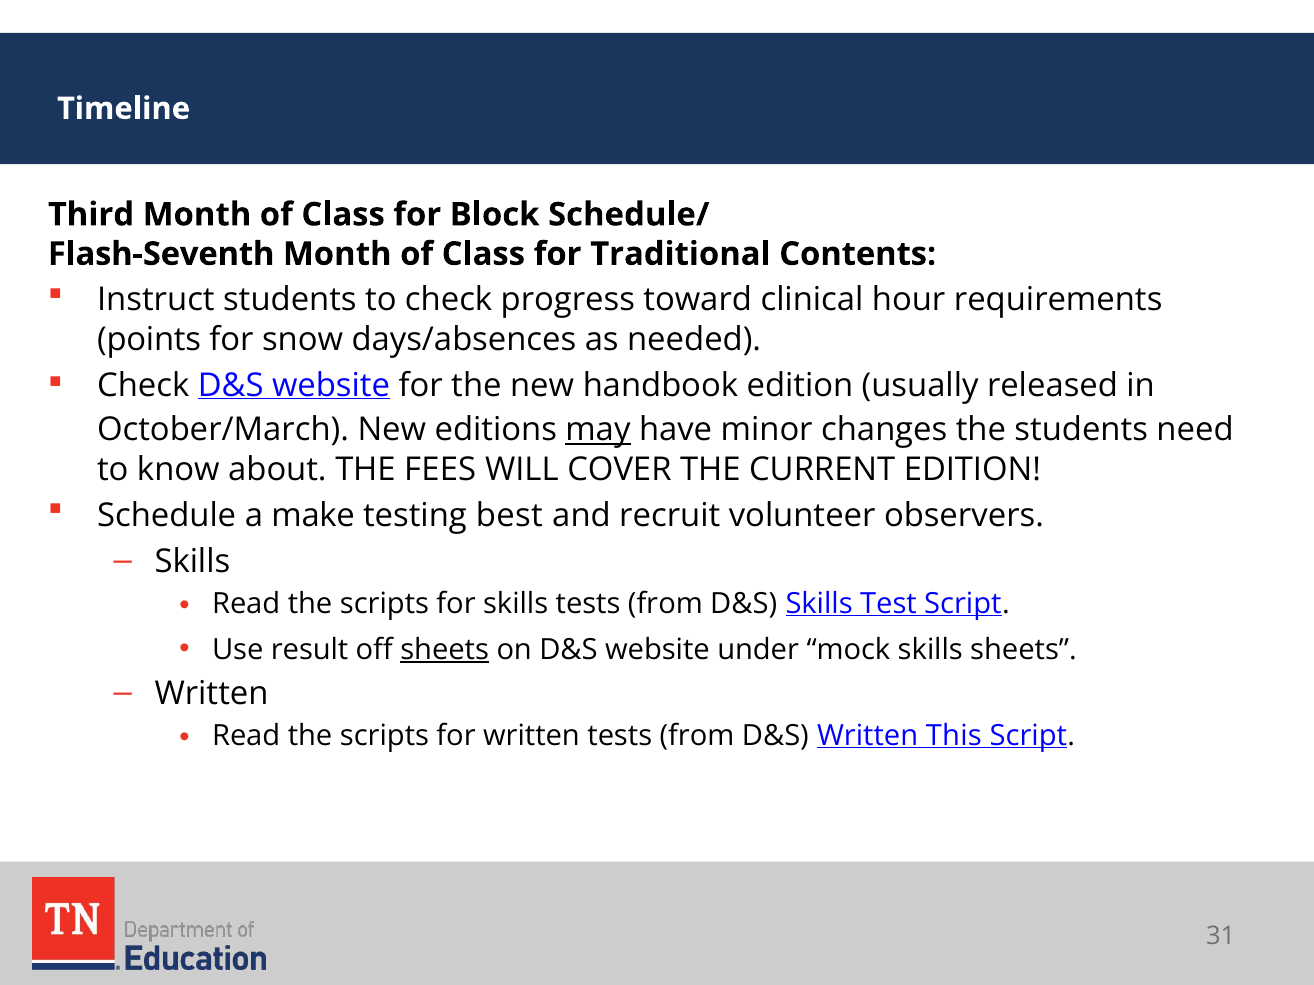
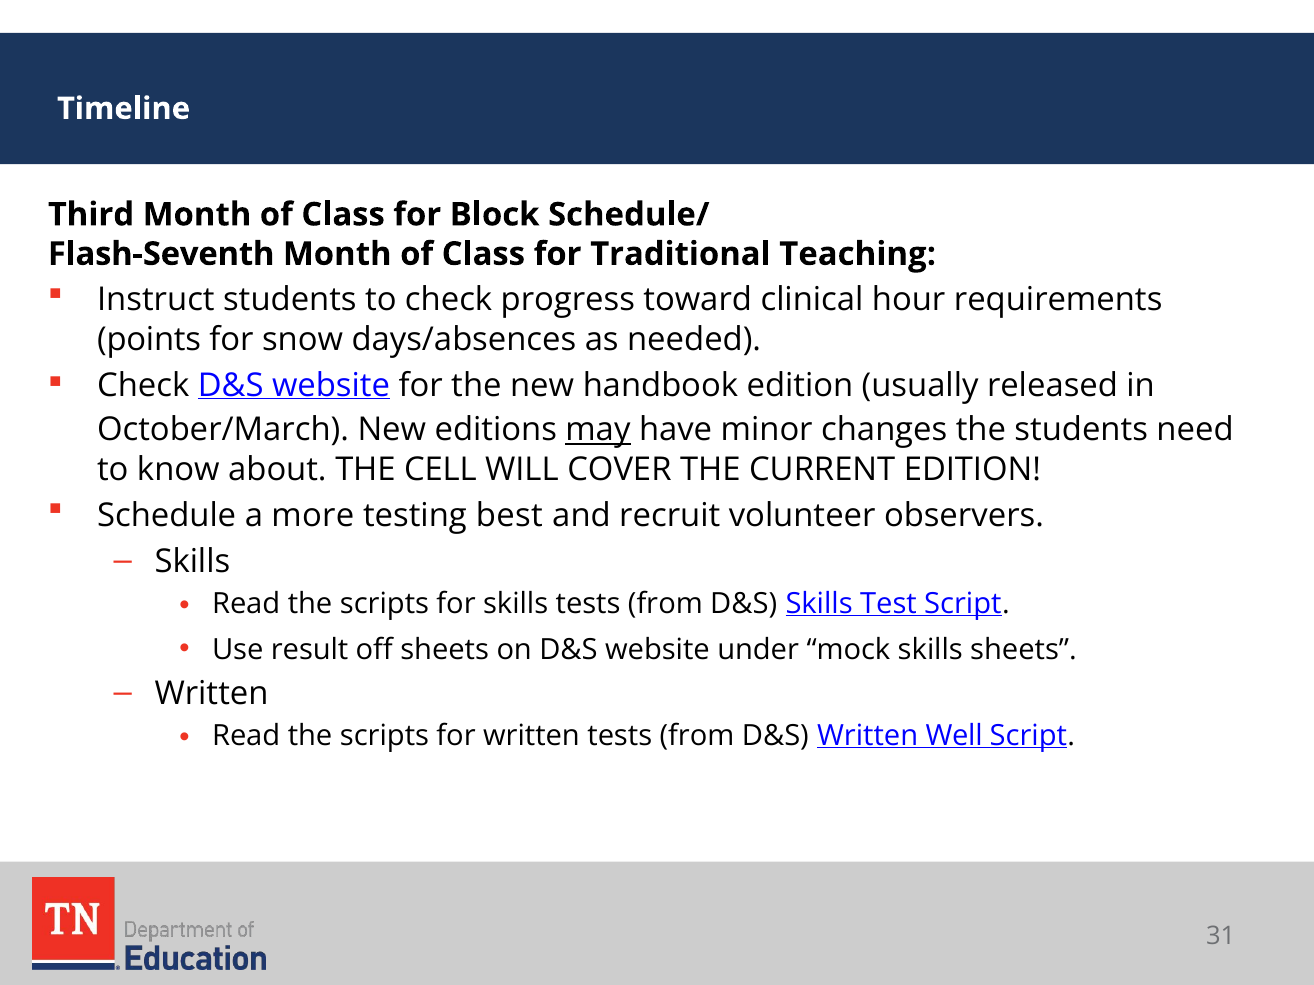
Contents: Contents -> Teaching (858, 254)
FEES: FEES -> CELL (440, 470)
make: make -> more (313, 516)
sheets underline: present -> none (445, 650)
This: This -> Well (954, 737)
